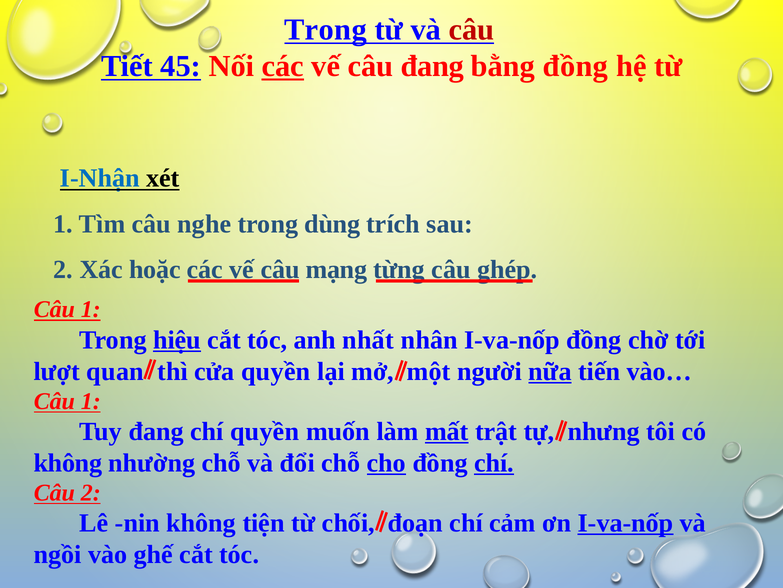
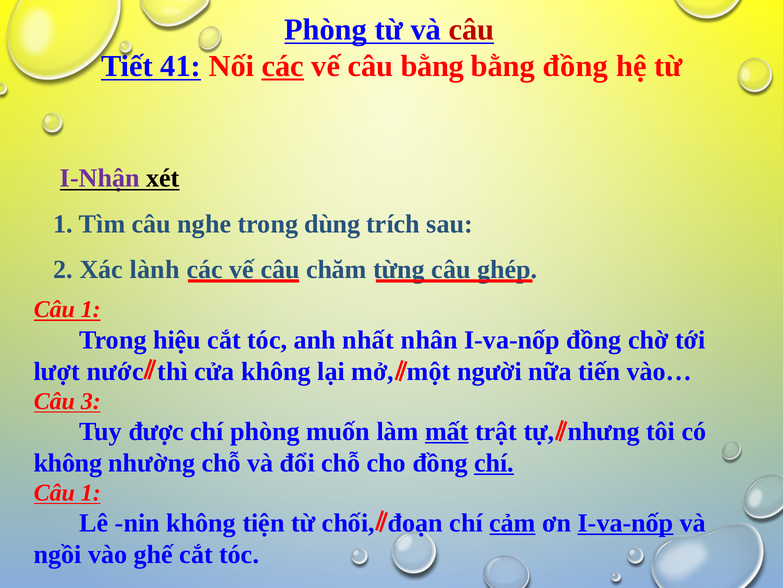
Trong: Trong -> Phòng (326, 30)
45: 45 -> 41 (181, 66)
câu đang: đang -> bằng (432, 66)
I-Nhận colour: blue -> purple (100, 178)
hoặc: hoặc -> lành (155, 269)
mạng: mạng -> chăm (336, 269)
hiệu underline: present -> none (177, 340)
quan: quan -> nước (115, 371)
cửa quyền: quyền -> không (276, 371)
nữa underline: present -> none (550, 371)
1: 1 -> 3 (91, 401)
Tuy đang: đang -> được (156, 431)
chí quyền: quyền -> phòng (265, 431)
cho underline: present -> none (386, 462)
2: 2 -> 1 (91, 492)
cảm underline: none -> present (512, 522)
